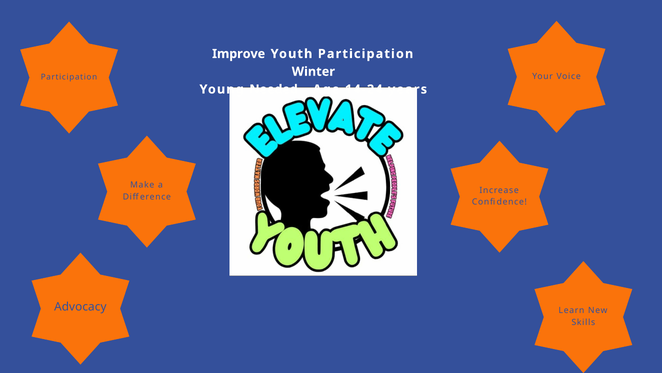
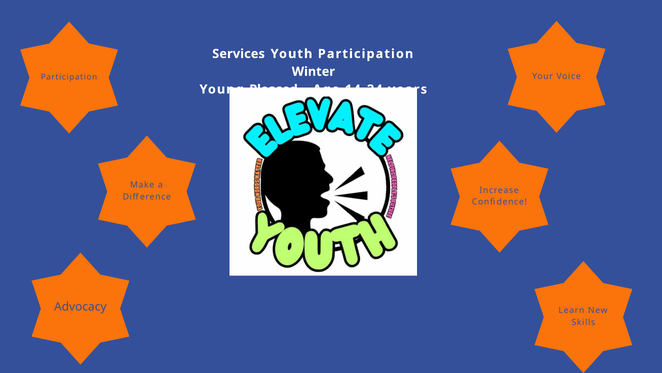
Improve: Improve -> Services (239, 54)
Needed: Needed -> Pleased (273, 89)
